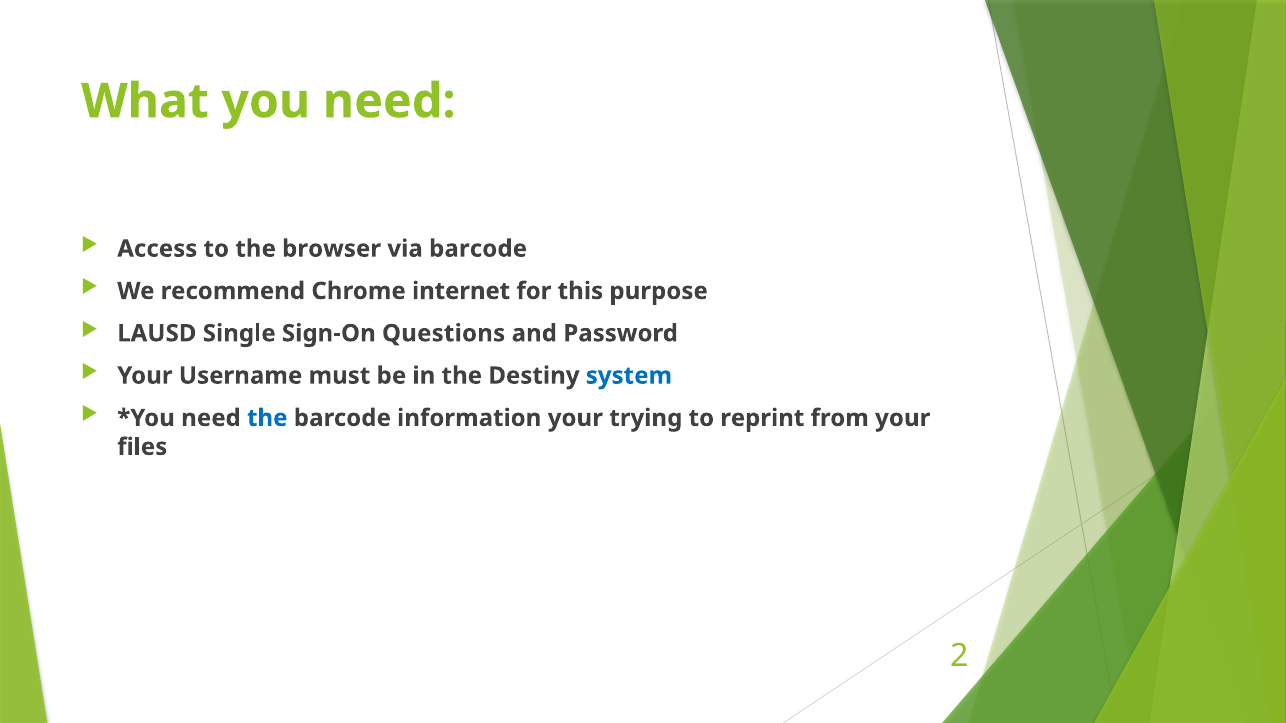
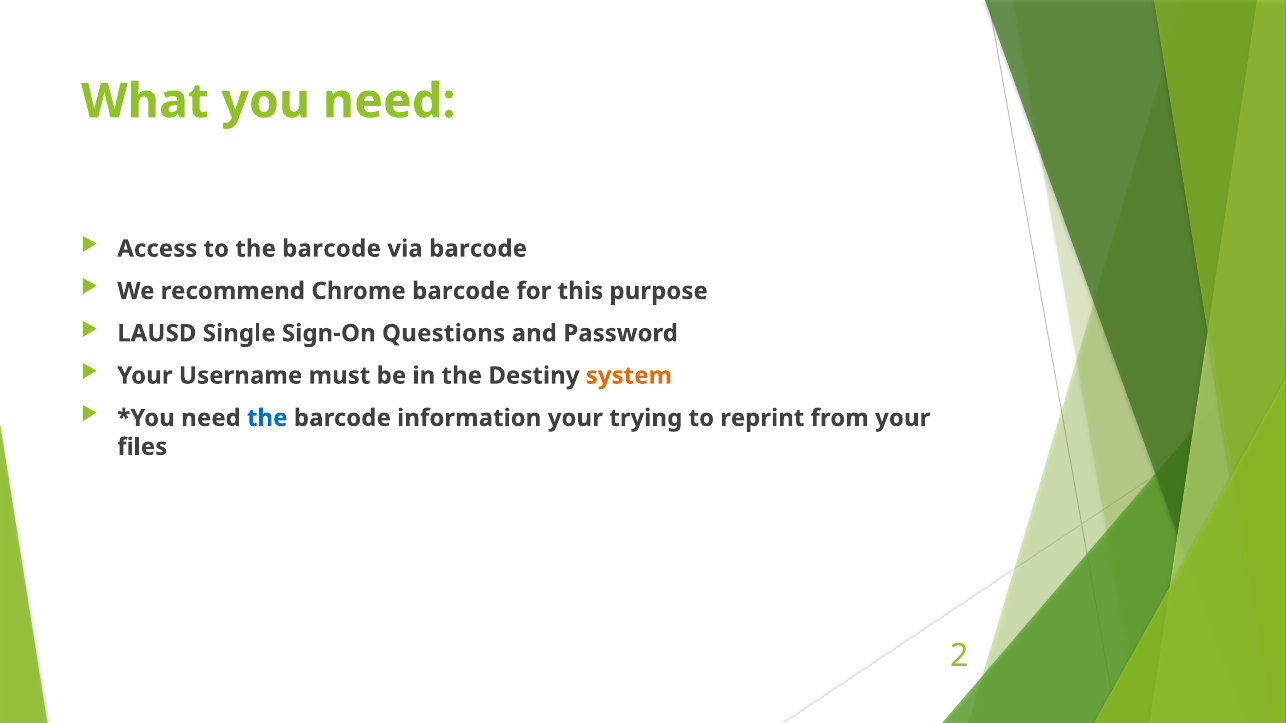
to the browser: browser -> barcode (331, 249)
Chrome internet: internet -> barcode (461, 291)
system colour: blue -> orange (629, 376)
